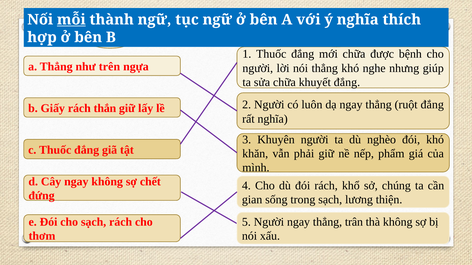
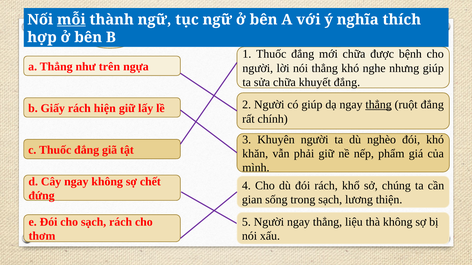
có luôn: luôn -> giúp (312, 105)
thẳng underline: none -> present (379, 105)
thắn: thắn -> hiện (105, 108)
rất nghĩa: nghĩa -> chính (273, 119)
trân: trân -> liệu (354, 222)
